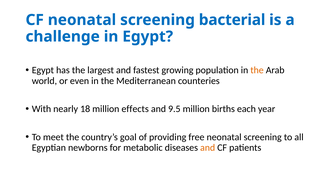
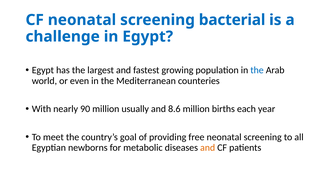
the colour: orange -> blue (257, 70)
18: 18 -> 90 (85, 109)
effects: effects -> usually (135, 109)
9.5: 9.5 -> 8.6 (174, 109)
